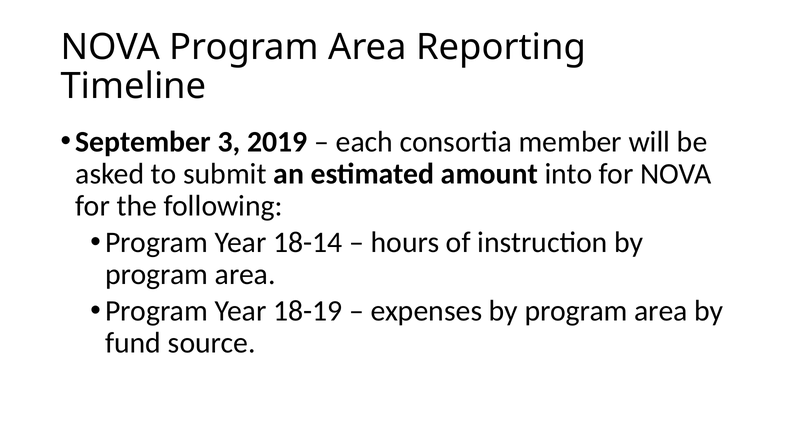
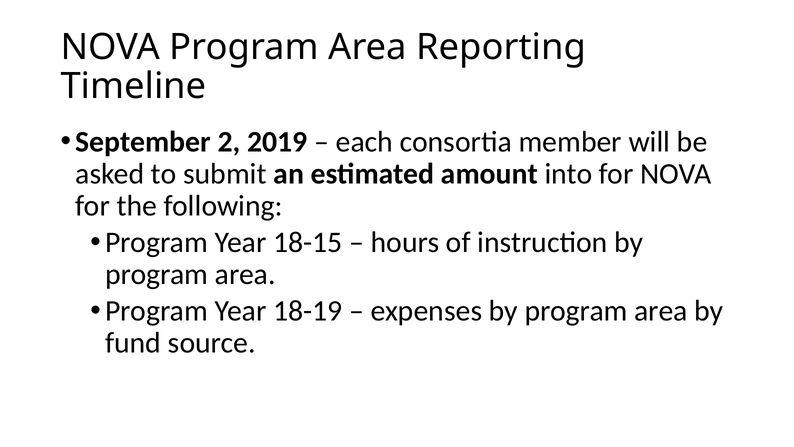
3: 3 -> 2 (229, 142)
18-14: 18-14 -> 18-15 (308, 242)
